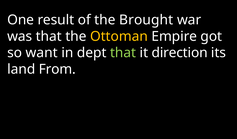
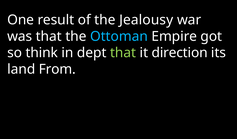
Brought: Brought -> Jealousy (146, 20)
Ottoman colour: yellow -> light blue (119, 36)
want: want -> think (42, 53)
